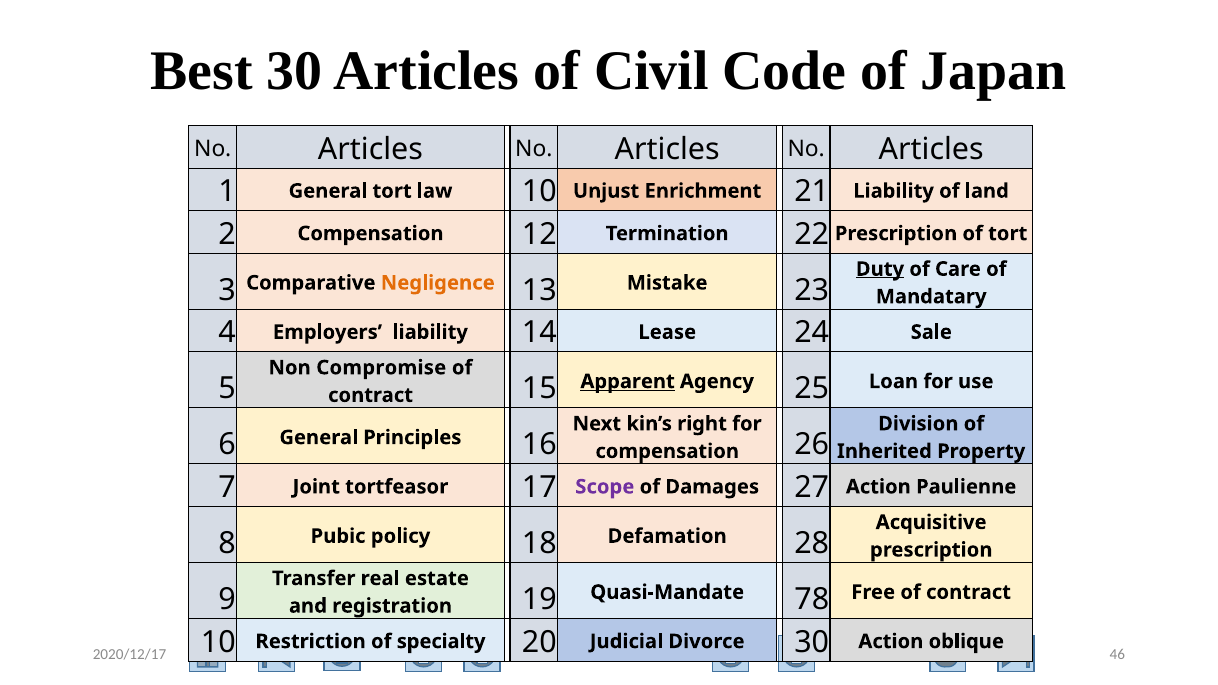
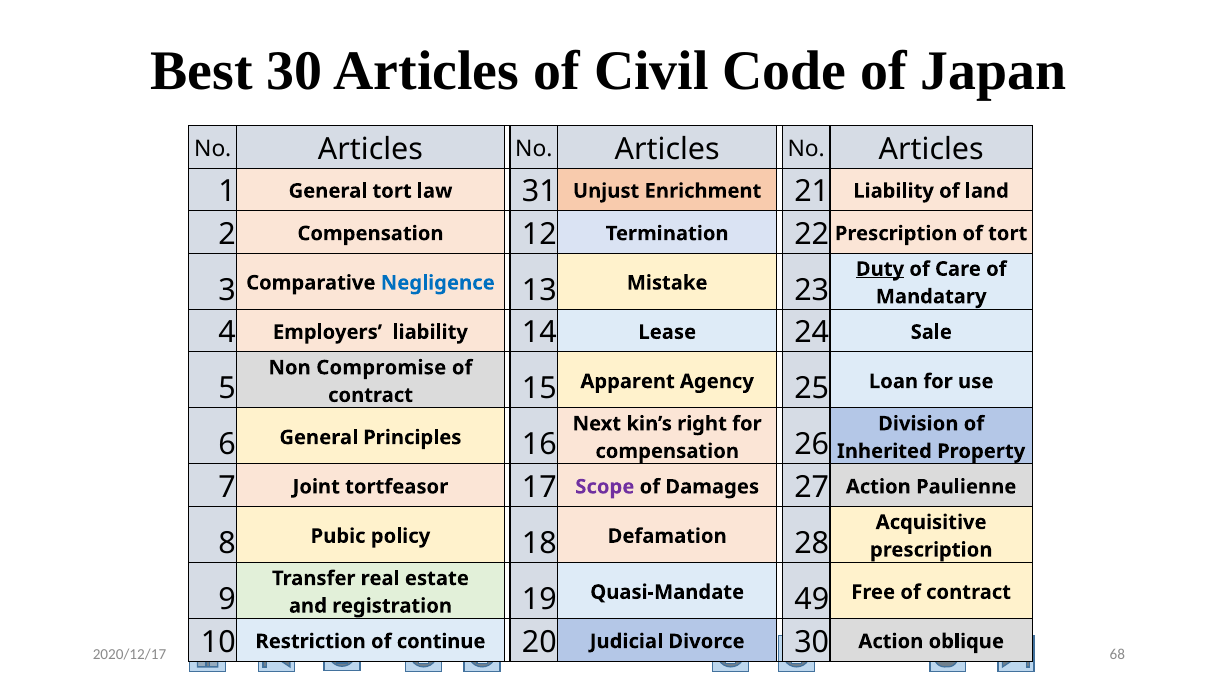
law 10: 10 -> 31 (539, 192)
Negligence colour: orange -> blue (438, 283)
Apparent underline: present -> none (628, 382)
78: 78 -> 49 (812, 600)
specialty: specialty -> continue (441, 642)
46: 46 -> 68 (1117, 654)
